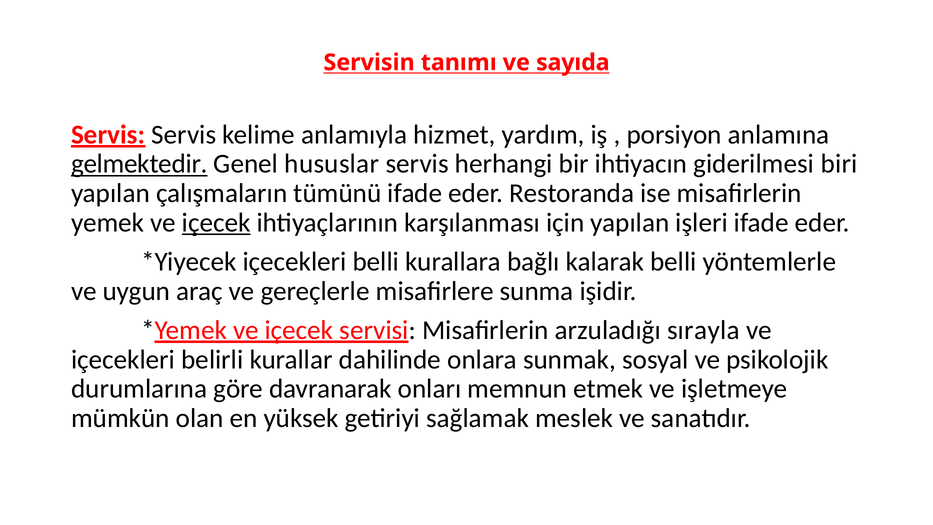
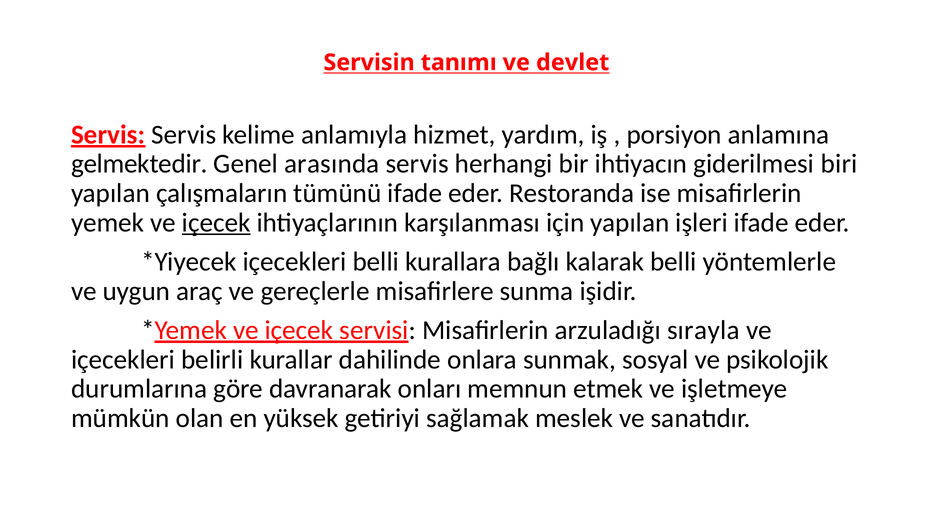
sayıda: sayıda -> devlet (573, 62)
gelmektedir underline: present -> none (139, 164)
hususlar: hususlar -> arasında (332, 164)
